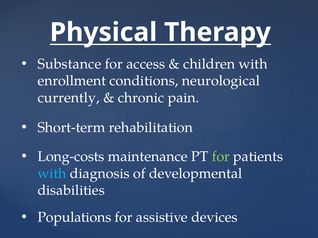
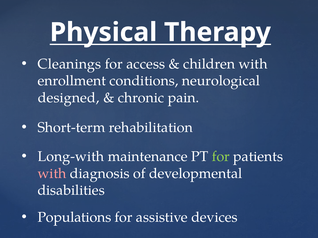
Substance: Substance -> Cleanings (69, 64)
currently: currently -> designed (69, 98)
Long-costs: Long-costs -> Long-with (71, 157)
with colour: light blue -> pink (52, 174)
